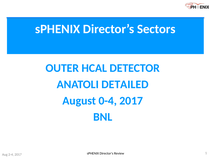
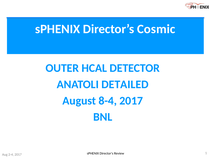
Sectors: Sectors -> Cosmic (156, 29)
0-4: 0-4 -> 8-4 (108, 101)
